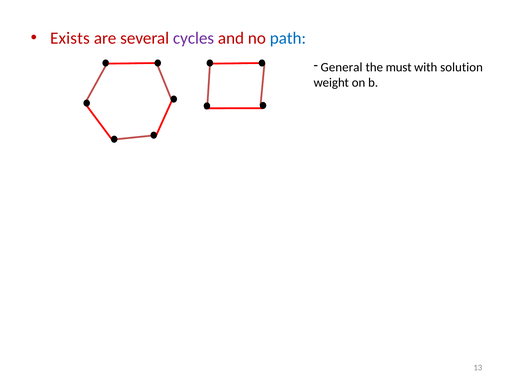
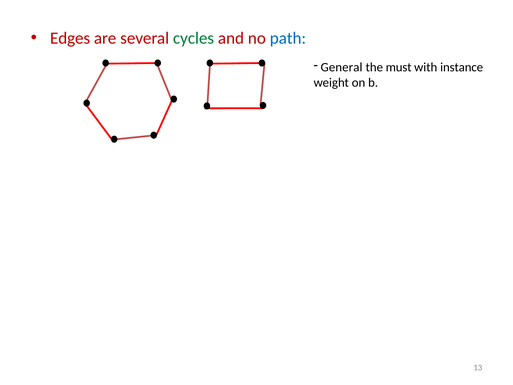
Exists: Exists -> Edges (70, 38)
cycles colour: purple -> green (194, 38)
solution: solution -> instance (462, 67)
